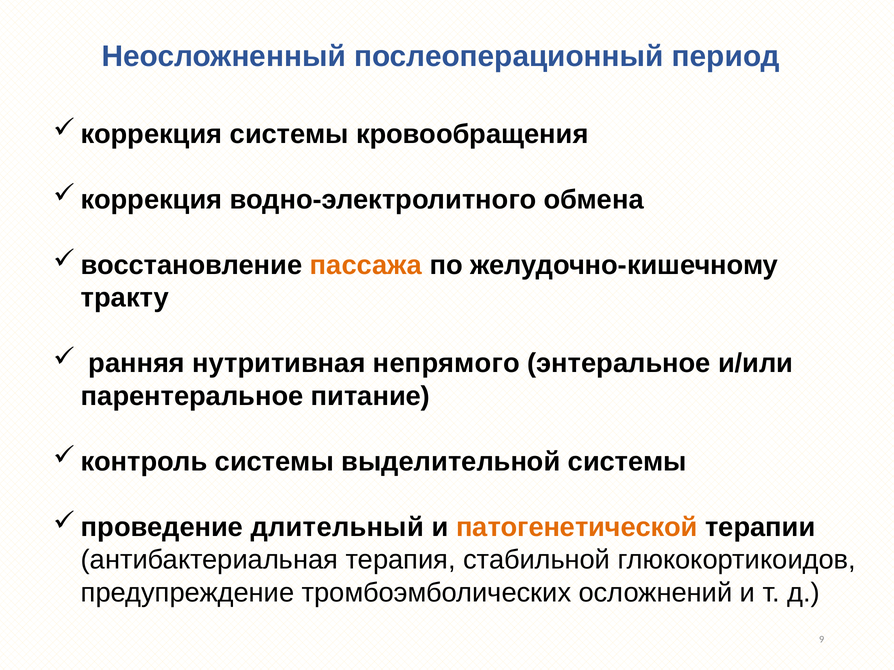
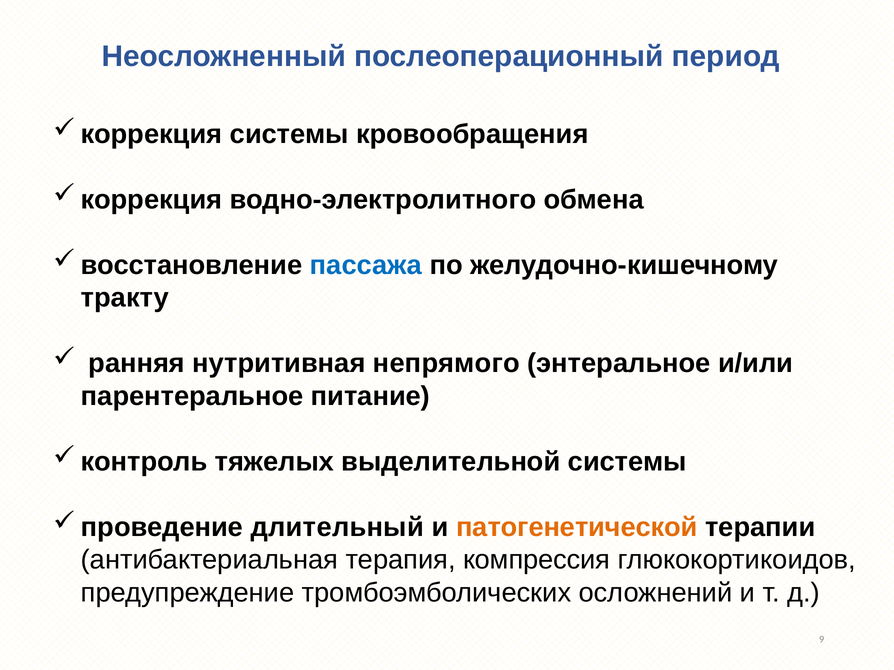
пассажа colour: orange -> blue (366, 265)
системы: системы -> тяжелых (274, 462)
стабильной: стабильной -> компрессия (537, 560)
